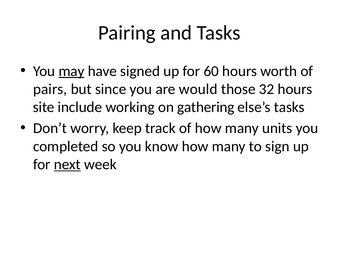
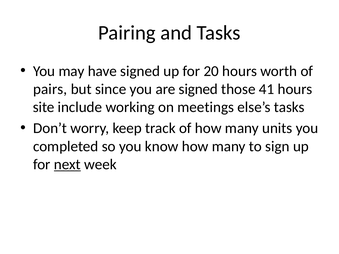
may underline: present -> none (71, 71)
60: 60 -> 20 (211, 71)
are would: would -> signed (198, 89)
32: 32 -> 41 (267, 89)
gathering: gathering -> meetings (206, 107)
